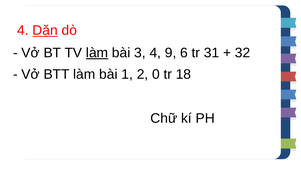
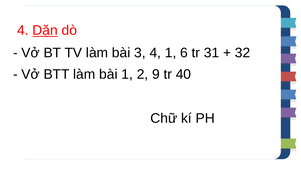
làm underline: present -> none (97, 53)
4 9: 9 -> 1 (171, 53)
0: 0 -> 9 (156, 74)
18: 18 -> 40 (183, 74)
